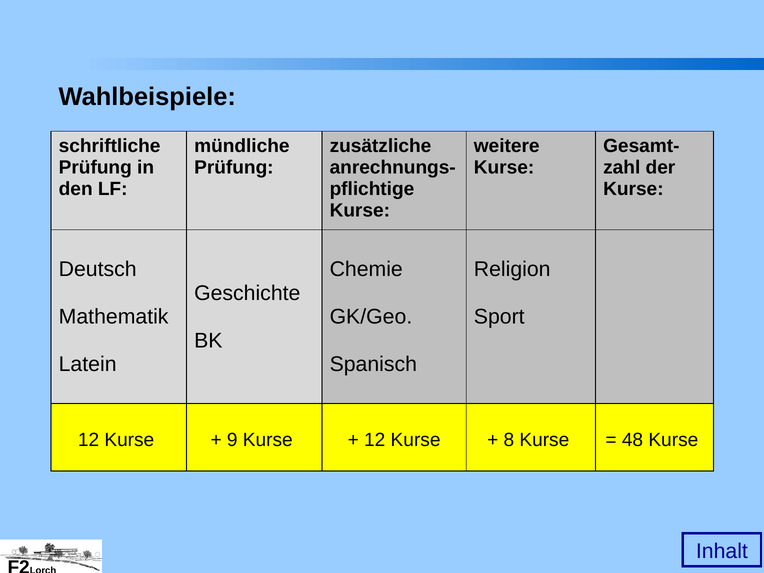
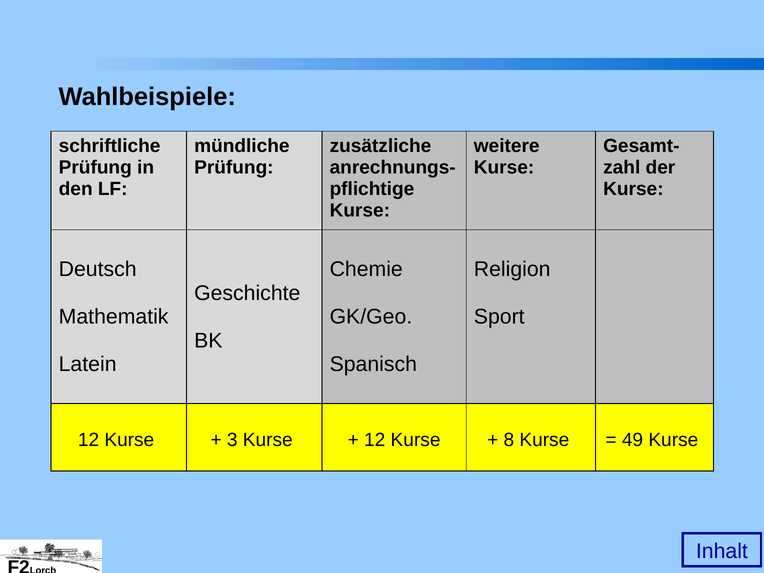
9: 9 -> 3 (232, 440)
48: 48 -> 49 (632, 440)
